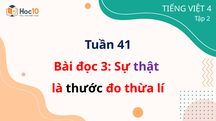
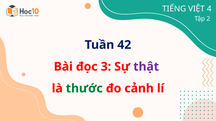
41: 41 -> 42 (124, 45)
thước colour: black -> green (84, 89)
thừa: thừa -> cảnh (139, 89)
